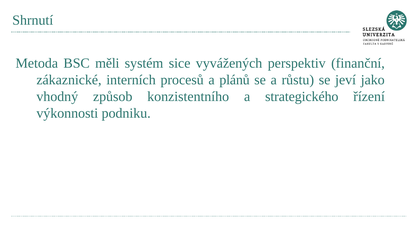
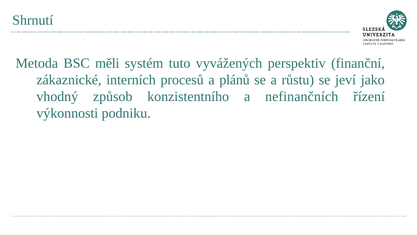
sice: sice -> tuto (180, 63)
strategického: strategického -> nefinančních (302, 96)
